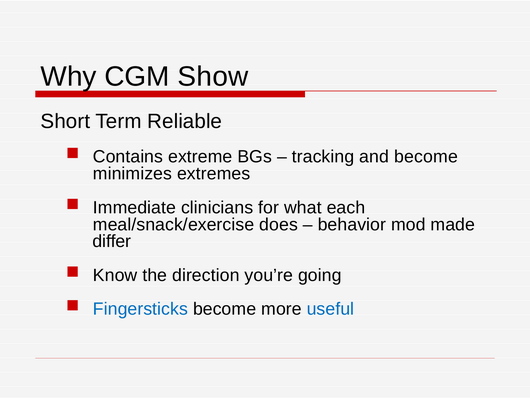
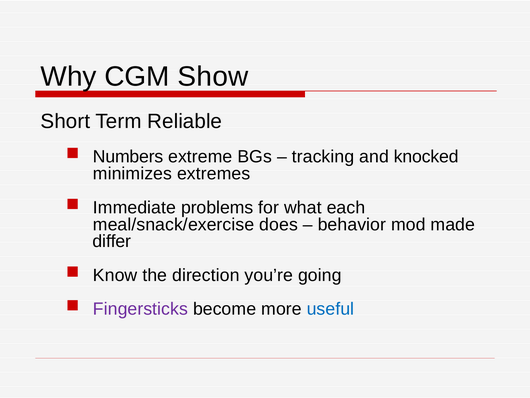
Contains: Contains -> Numbers (128, 157)
and become: become -> knocked (426, 157)
clinicians: clinicians -> problems (217, 207)
Fingersticks colour: blue -> purple (140, 309)
